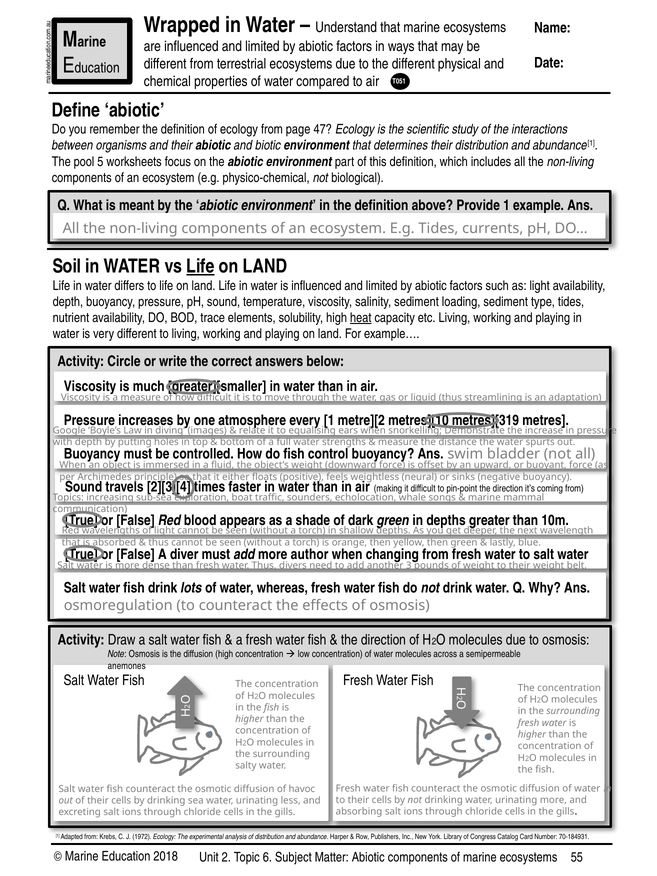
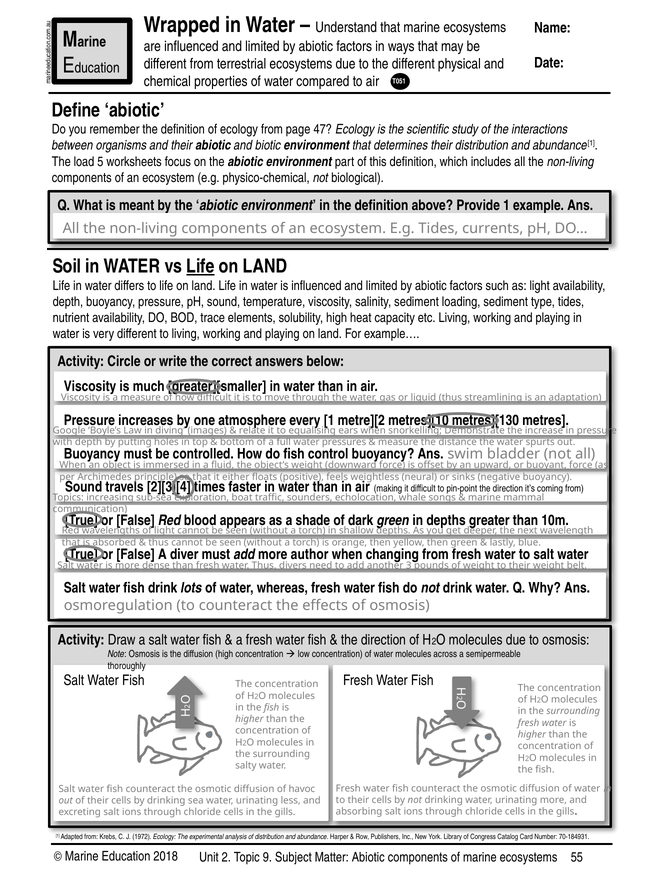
pool: pool -> load (84, 162)
heat underline: present -> none (361, 318)
metres][319: metres][319 -> metres][130 (485, 421)
strengths: strengths -> pressures (344, 442)
anemones: anemones -> thoroughly (127, 666)
6: 6 -> 9 (267, 857)
